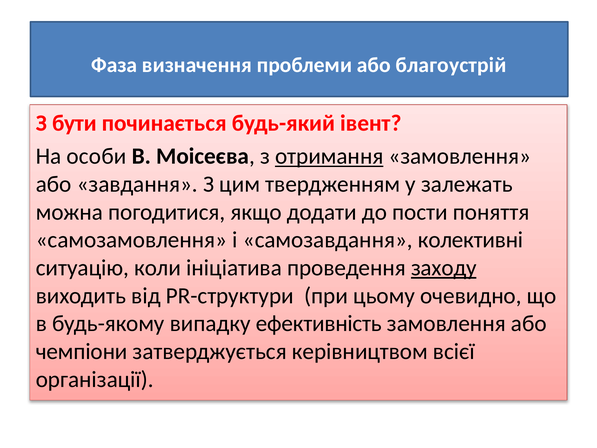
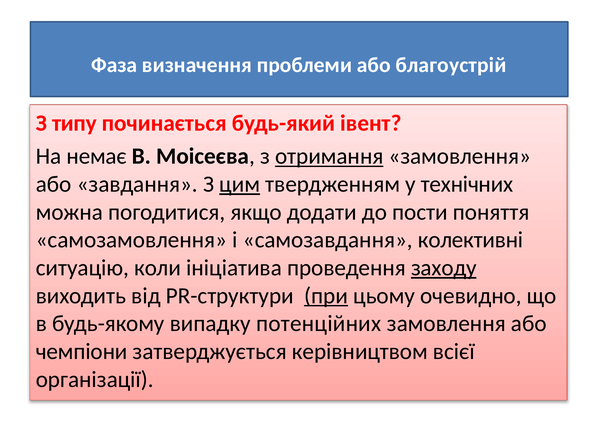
бути: бути -> типу (74, 123)
особи: особи -> немає (97, 156)
цим underline: none -> present (240, 184)
залежать: залежать -> технічних (467, 184)
при underline: none -> present (326, 296)
ефективність: ефективність -> потенційних (319, 323)
